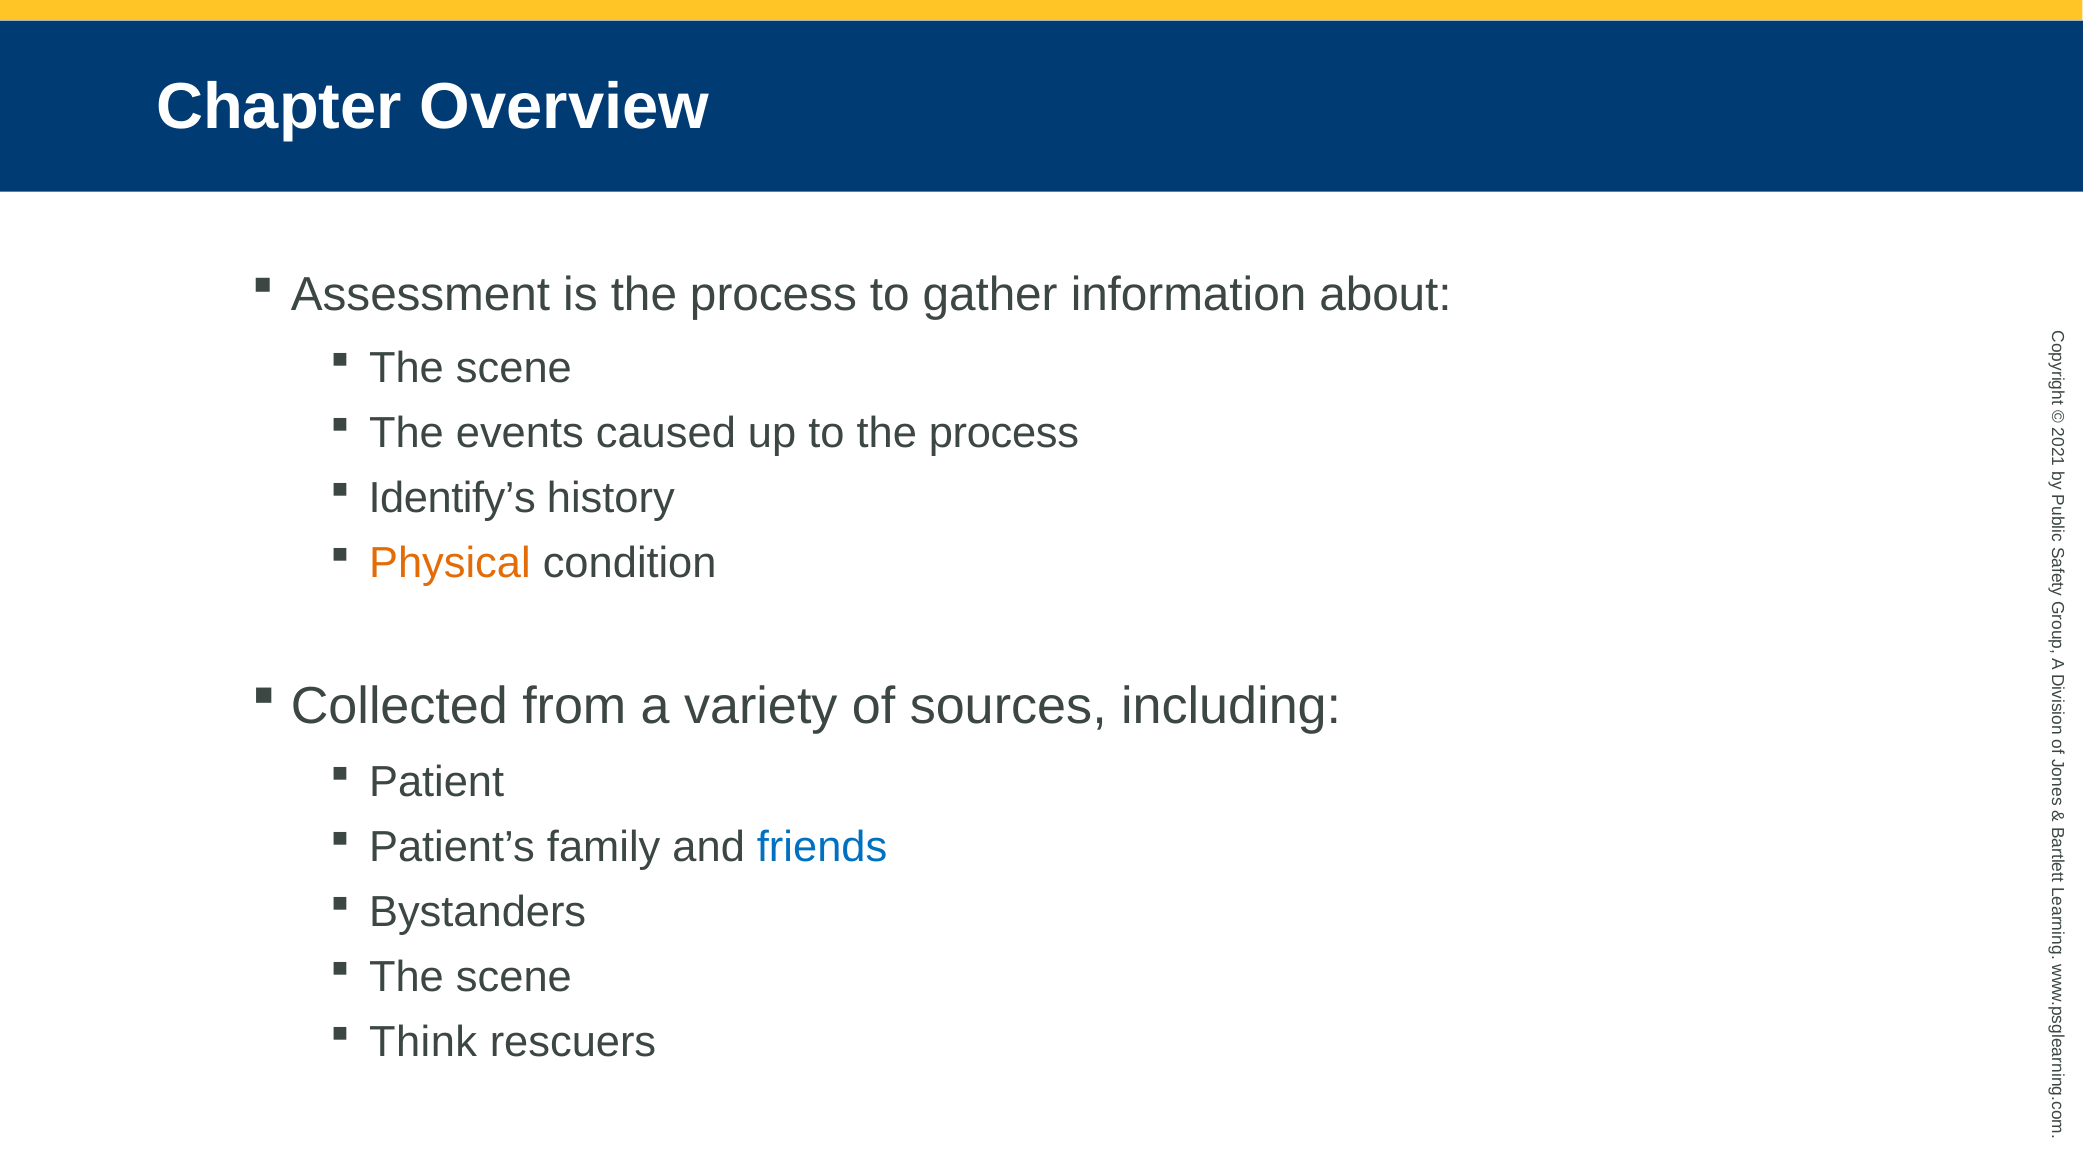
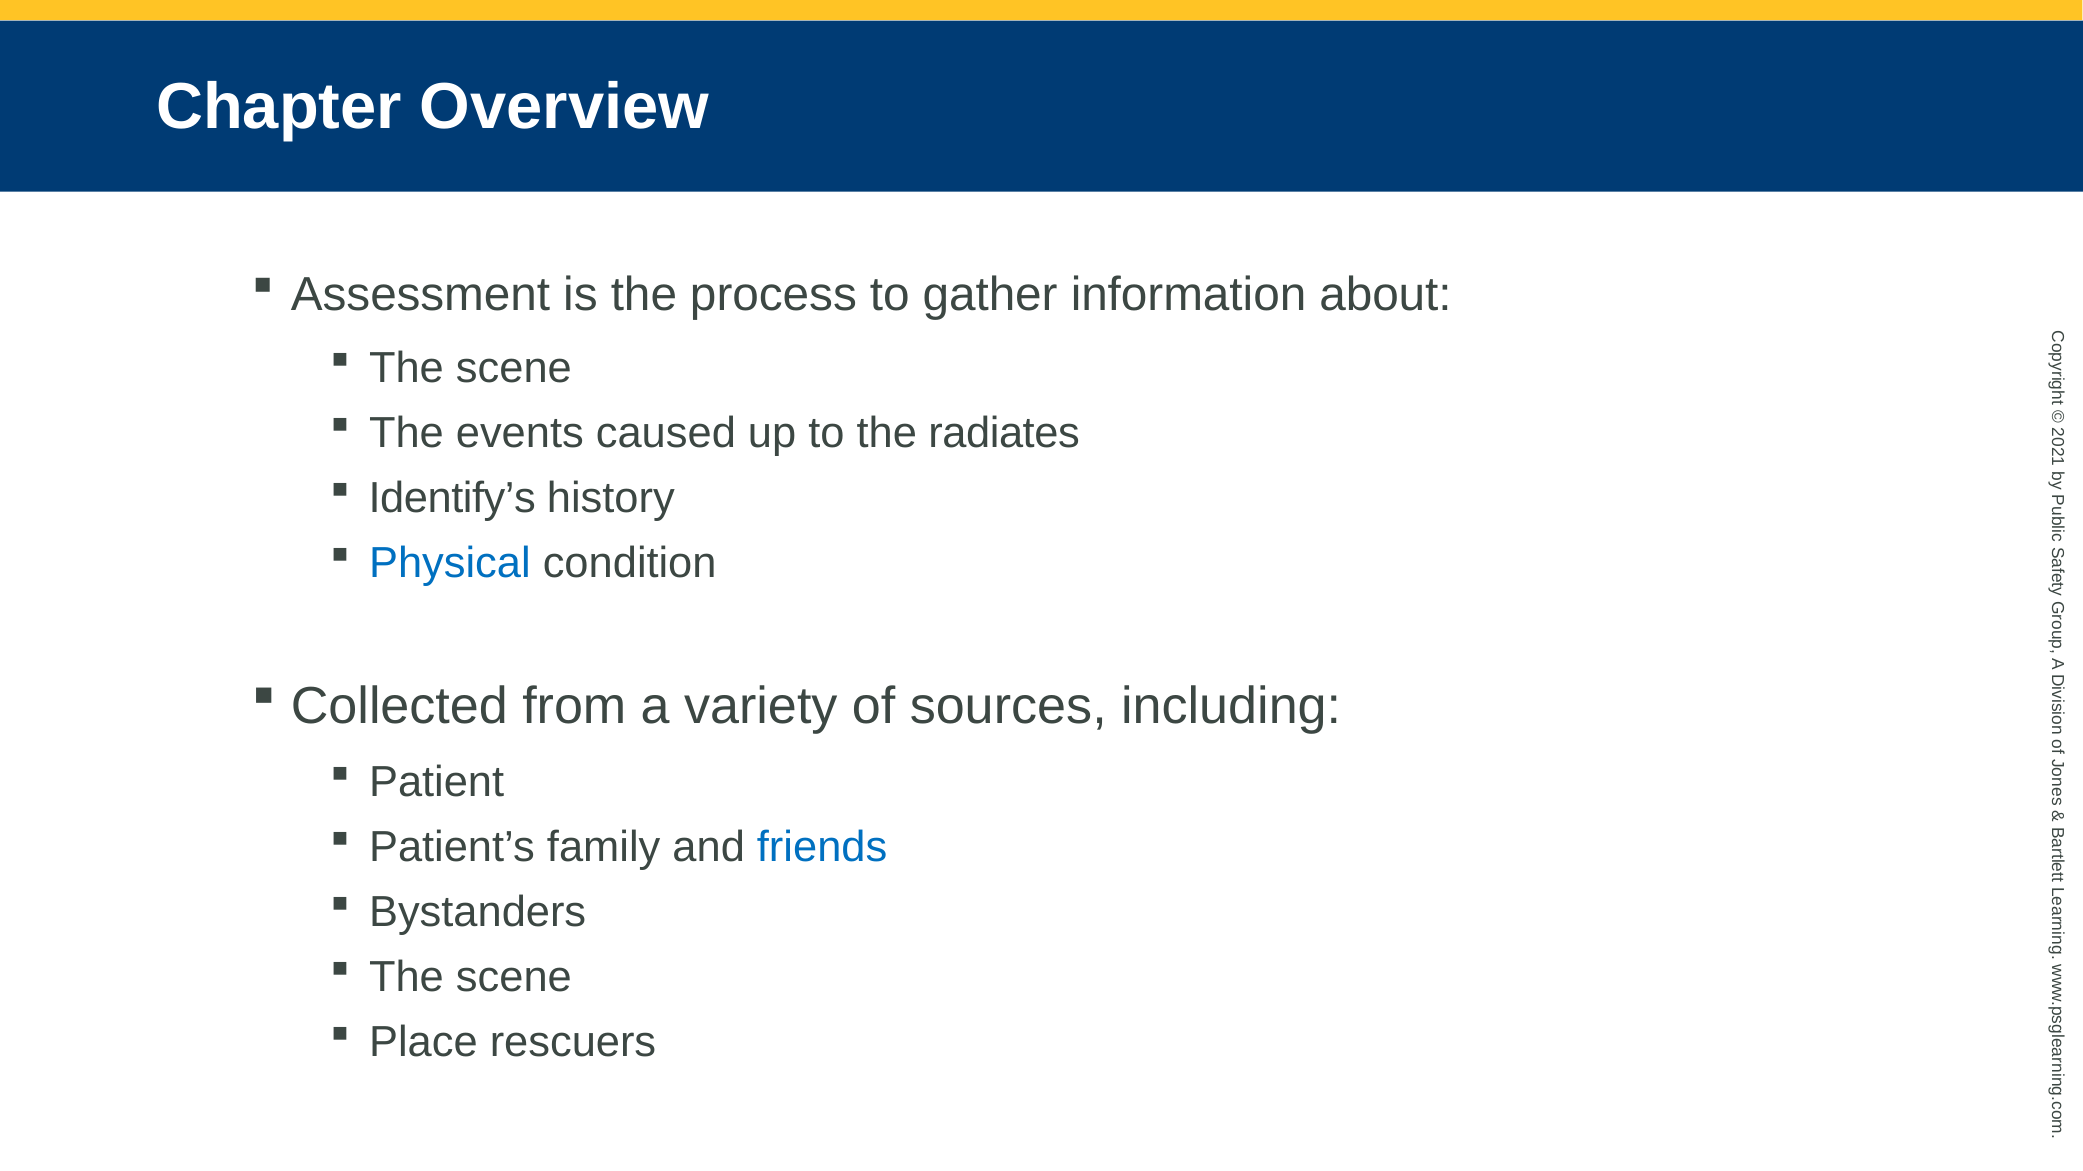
to the process: process -> radiates (1004, 434)
Physical colour: orange -> blue (450, 564)
Think: Think -> Place (423, 1043)
